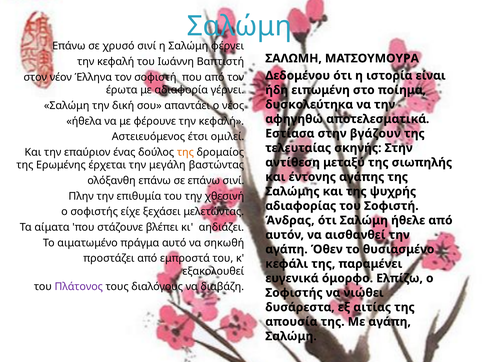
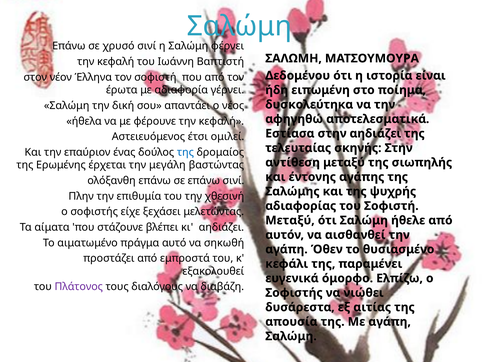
στην βγάζουν: βγάζουν -> αηδιάζει (375, 134)
της colour: orange -> blue (185, 152)
Άνδρας: Άνδρας -> Μεταξύ (290, 221)
